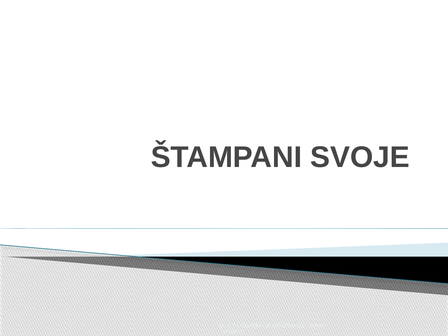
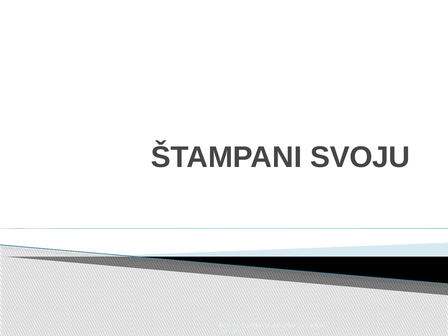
SVOJE: SVOJE -> SVOJU (360, 157)
